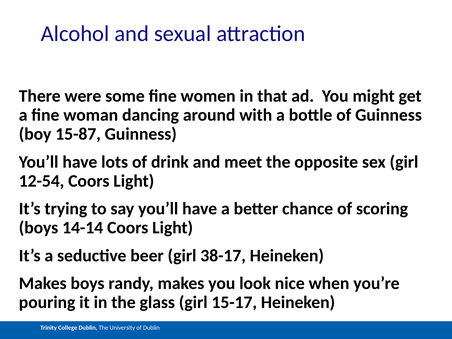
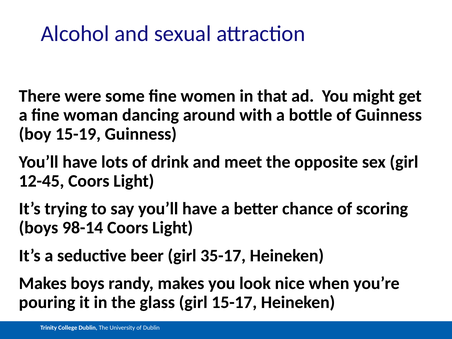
15-87: 15-87 -> 15-19 (78, 134)
12-54: 12-54 -> 12-45 (42, 181)
14-14: 14-14 -> 98-14 (83, 228)
38-17: 38-17 -> 35-17 (223, 256)
